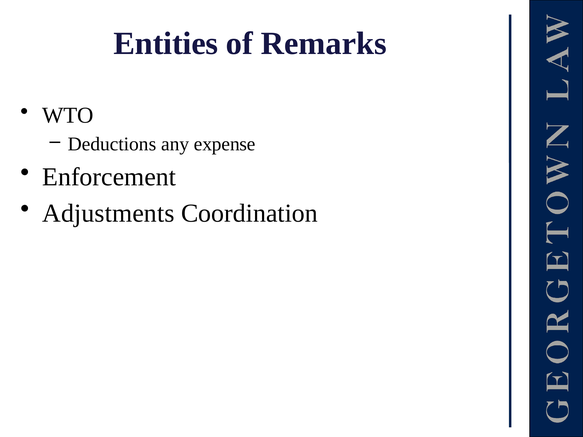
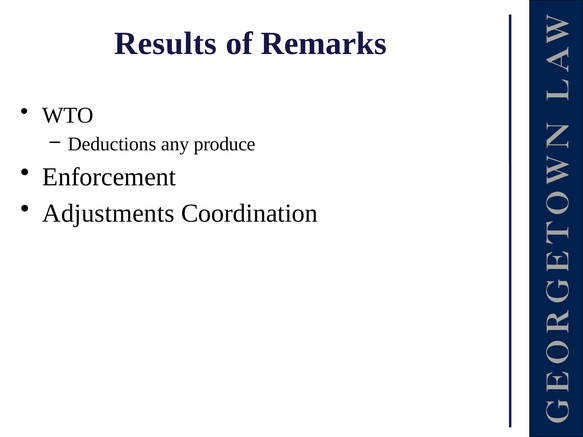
Entities: Entities -> Results (166, 44)
expense: expense -> produce (225, 144)
